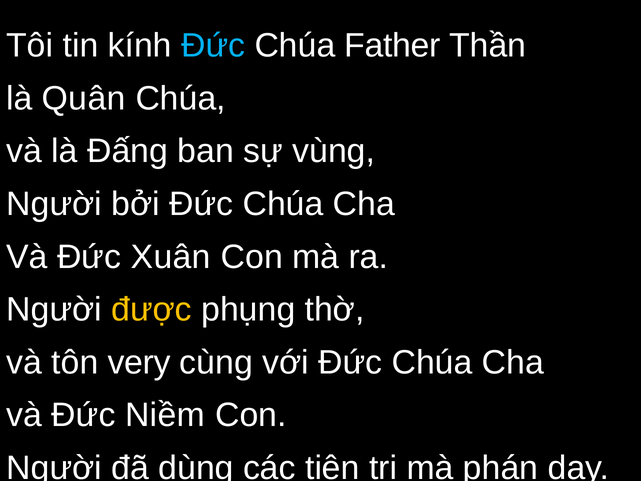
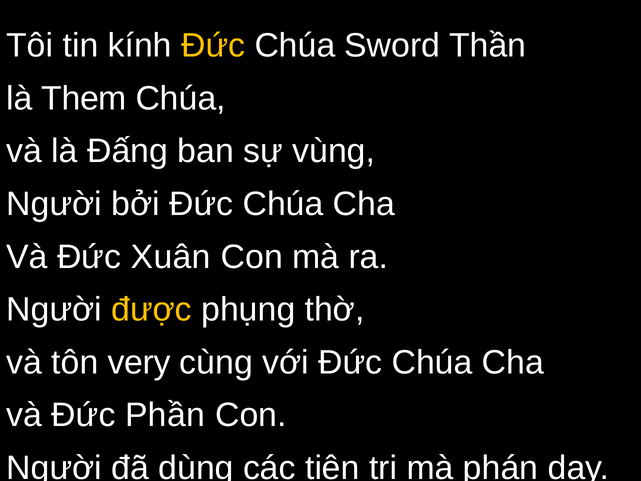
Ðức colour: light blue -> yellow (213, 46)
Father: Father -> Sword (392, 46)
Quân: Quân -> Them (84, 98)
Niềm: Niềm -> Phần (165, 415)
